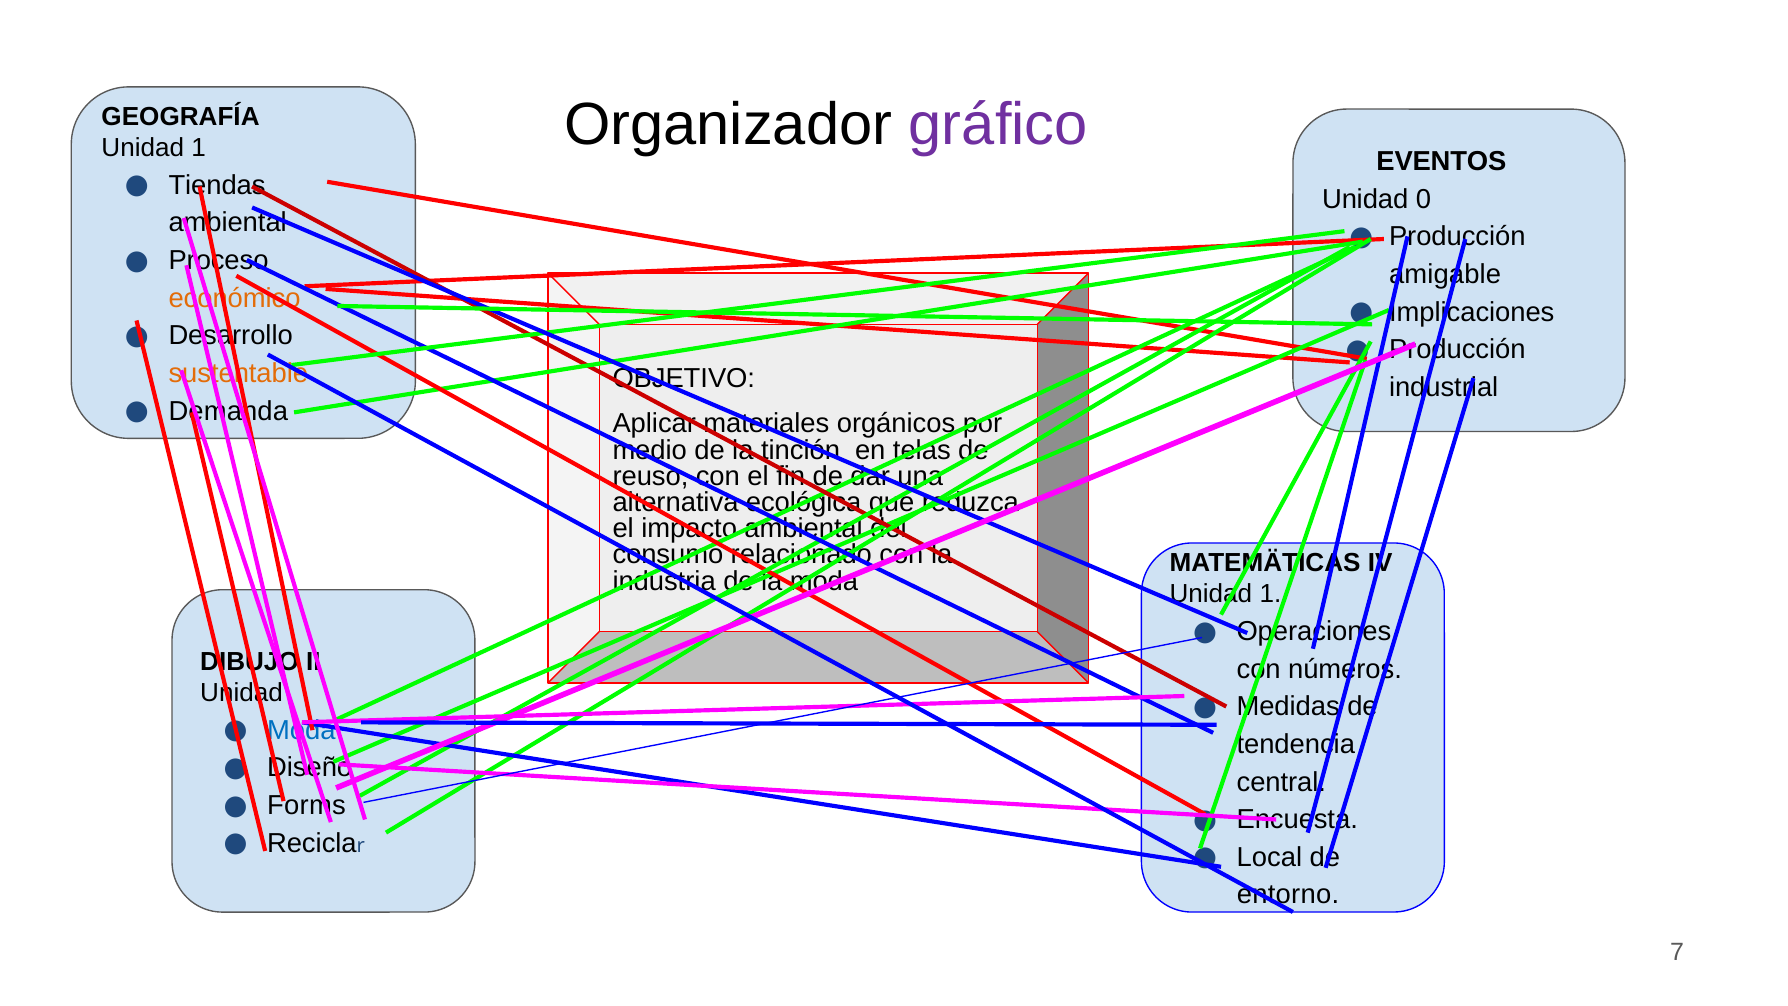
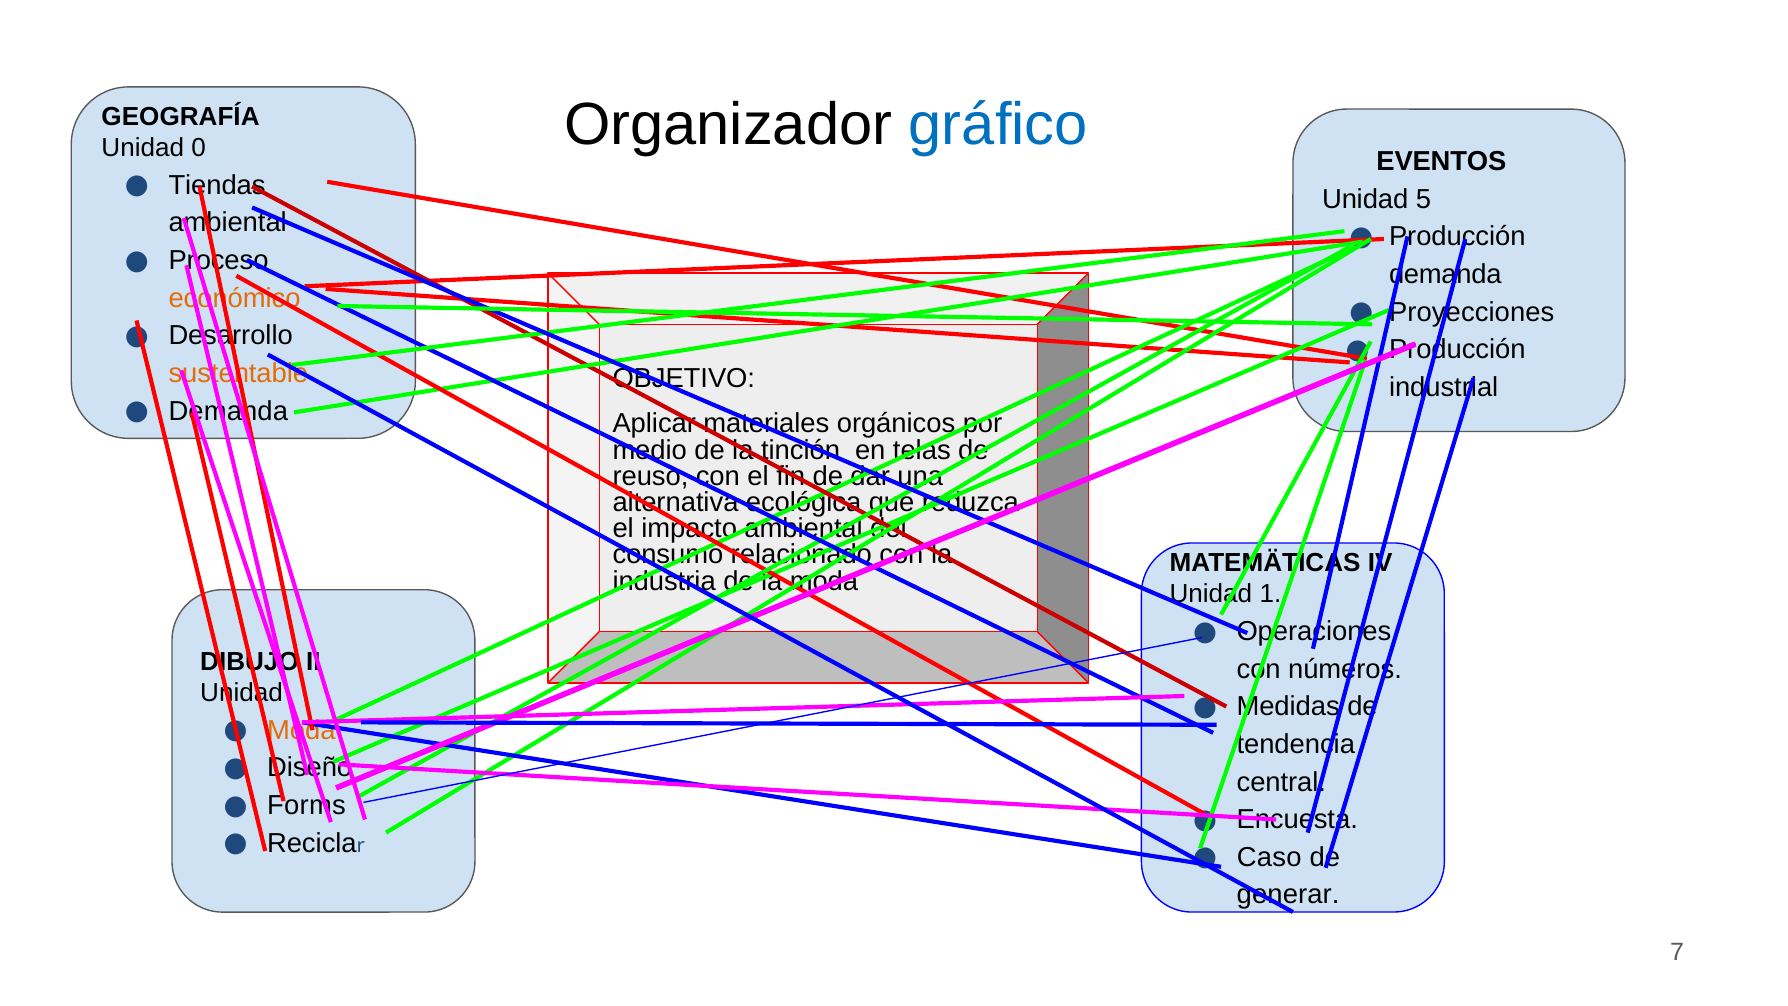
gráfico colour: purple -> blue (998, 125)
1: 1 -> 0 (199, 148)
0: 0 -> 5 (1424, 199)
amigable: amigable -> demanda (1445, 275)
Implicaciones: Implicaciones -> Proyecciones (1472, 312)
Moda colour: blue -> orange (301, 730)
Local: Local -> Caso (1269, 857)
entorno: entorno -> generar (1288, 895)
